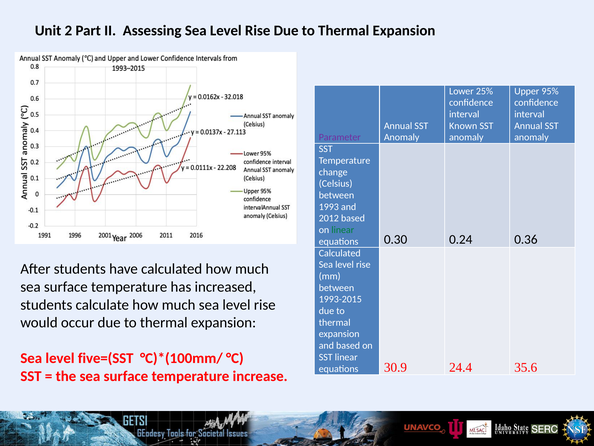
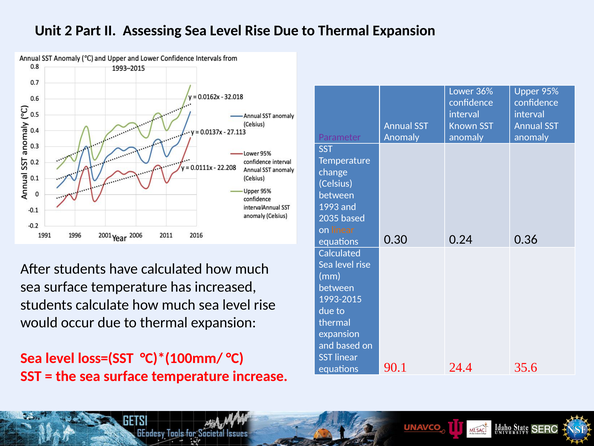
25%: 25% -> 36% (485, 91)
2012: 2012 -> 2035 (329, 218)
linear colour: green -> orange (343, 230)
five=(SST: five=(SST -> loss=(SST (106, 358)
30.9: 30.9 -> 90.1 (395, 367)
